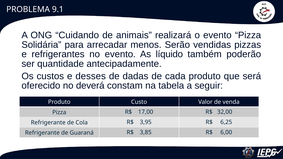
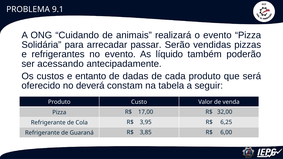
menos: menos -> passar (146, 45)
quantidade: quantidade -> acessando (61, 64)
desses: desses -> entanto (91, 76)
